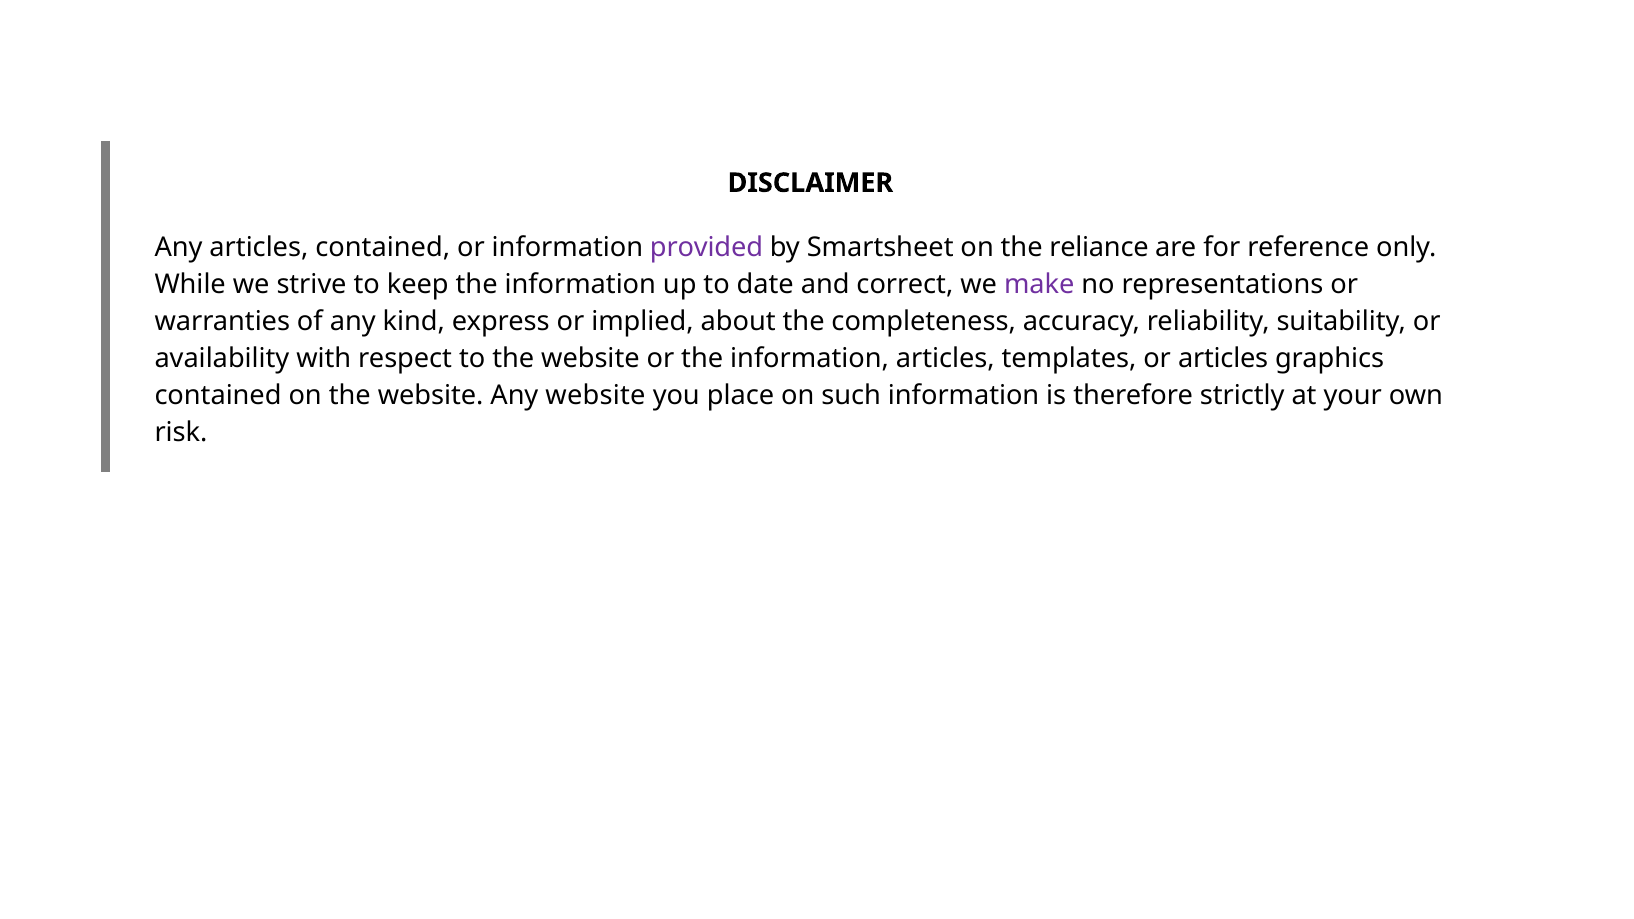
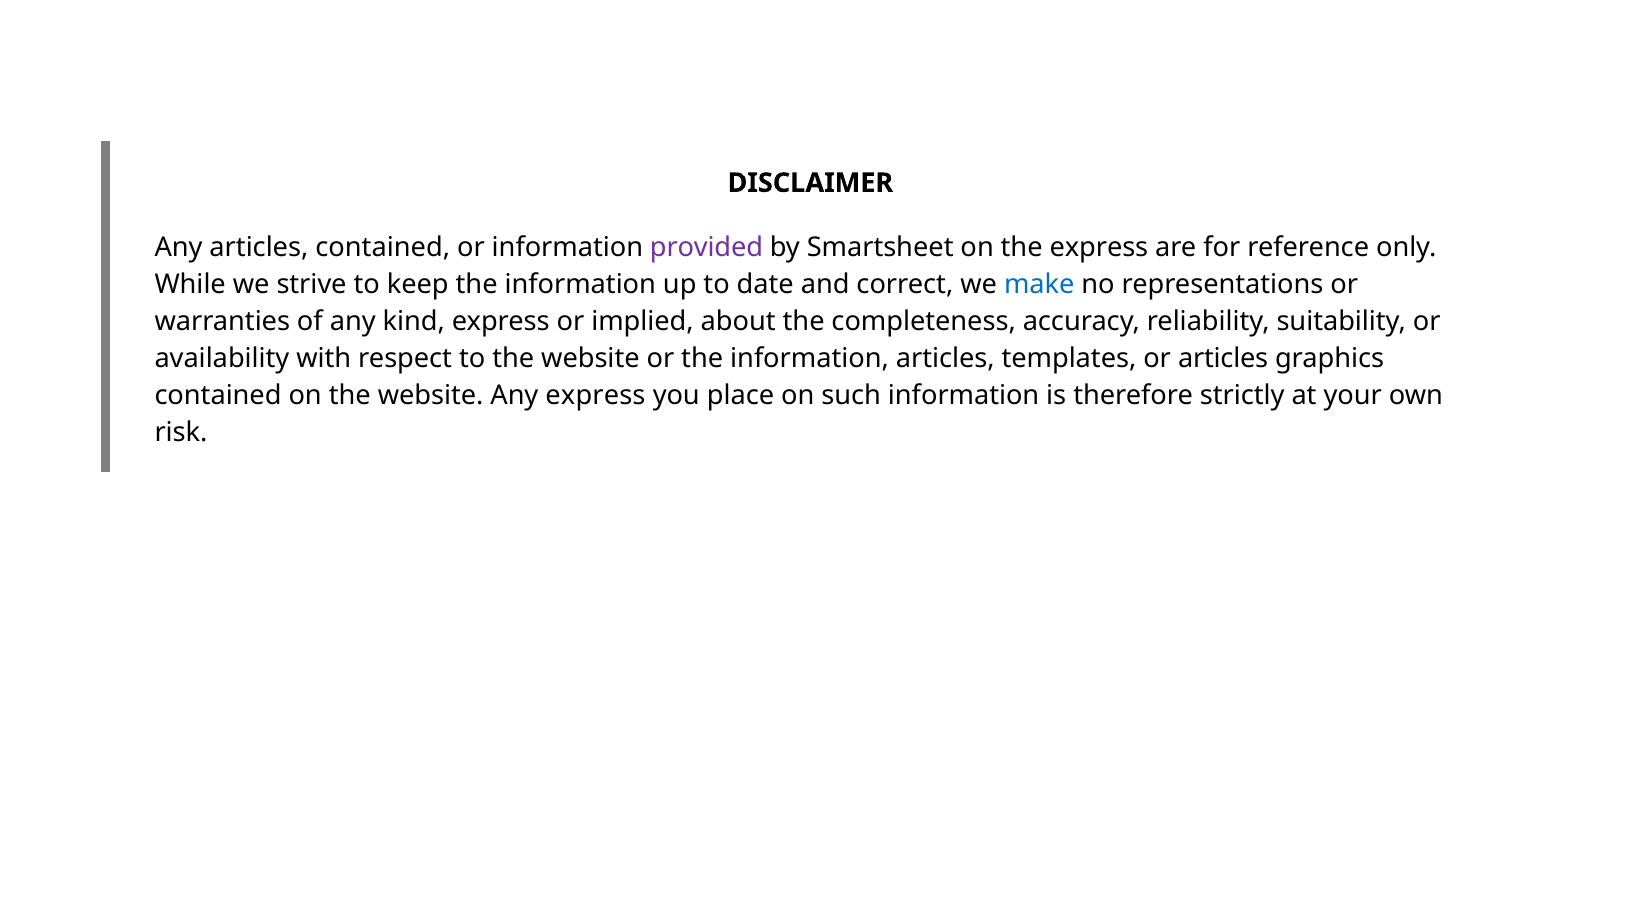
the reliance: reliance -> express (1099, 248)
make colour: purple -> blue (1039, 285)
Any website: website -> express (596, 396)
